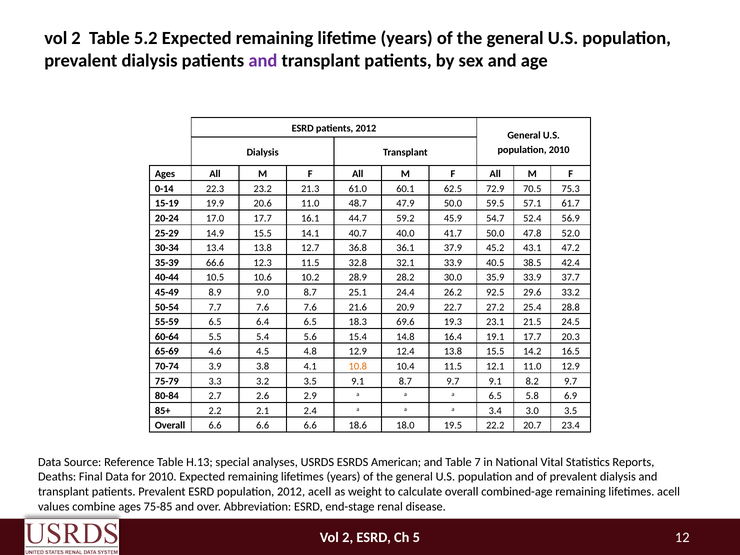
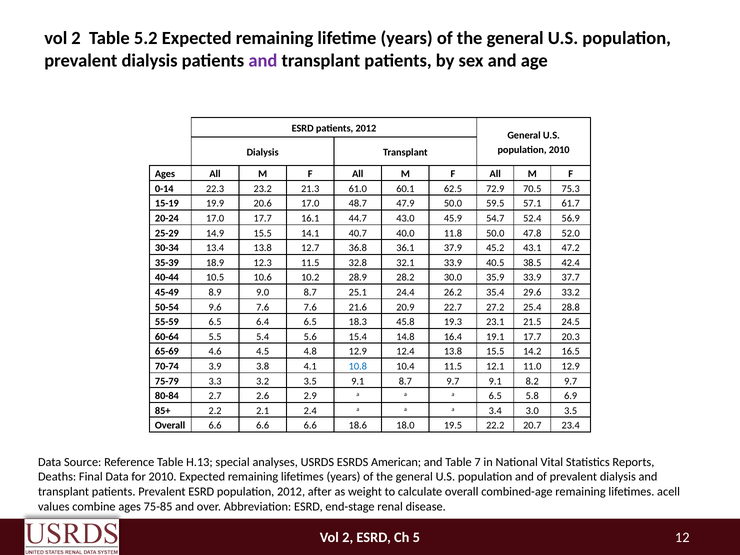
20.6 11.0: 11.0 -> 17.0 (310, 204)
59.2: 59.2 -> 43.0 (405, 218)
41.7: 41.7 -> 11.8 (453, 233)
66.6: 66.6 -> 18.9 (215, 263)
92.5: 92.5 -> 35.4 (495, 292)
7.7: 7.7 -> 9.6 (215, 307)
69.6: 69.6 -> 45.8 (405, 322)
10.8 colour: orange -> blue (358, 366)
2012 acell: acell -> after (320, 492)
